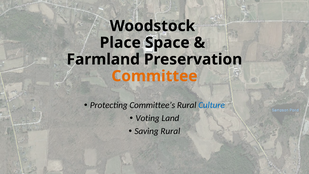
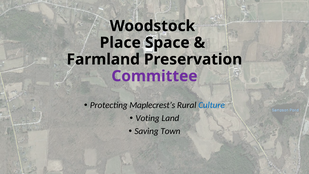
Committee colour: orange -> purple (154, 76)
Committee’s: Committee’s -> Maplecrest’s (152, 105)
Saving Rural: Rural -> Town (170, 131)
